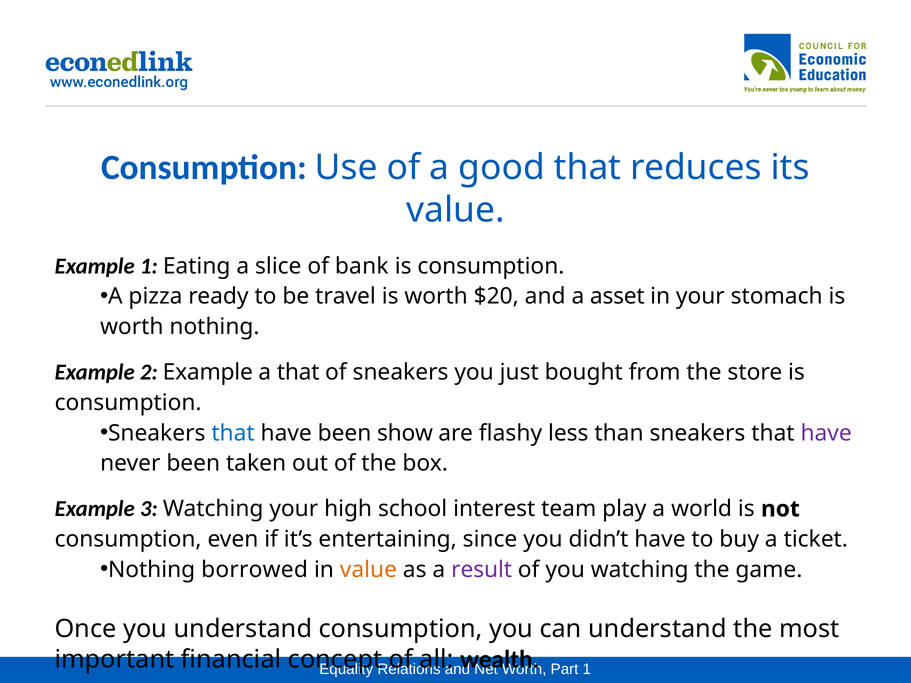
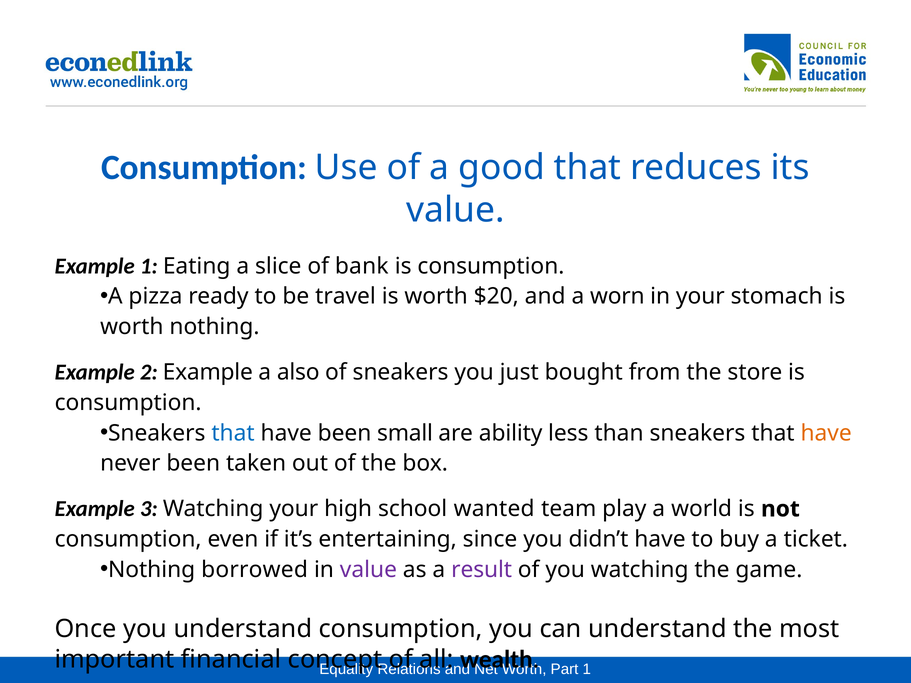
asset: asset -> worn (617, 296)
a that: that -> also (298, 372)
show: show -> small (405, 433)
flashy: flashy -> ability (511, 433)
have colour: purple -> orange (826, 433)
interest: interest -> wanted (494, 509)
value colour: orange -> purple (368, 570)
